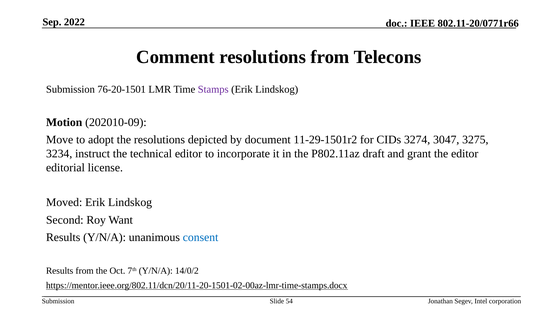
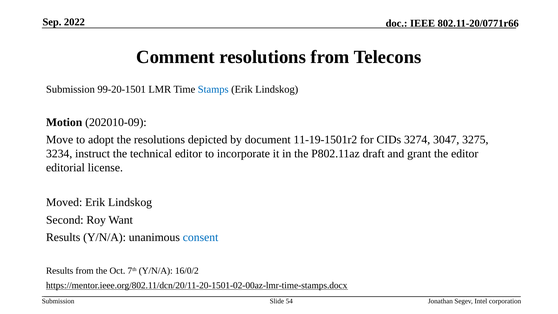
76-20-1501: 76-20-1501 -> 99-20-1501 (122, 89)
Stamps colour: purple -> blue (213, 89)
11-29-1501r2: 11-29-1501r2 -> 11-19-1501r2 (325, 140)
14/0/2: 14/0/2 -> 16/0/2 (187, 271)
